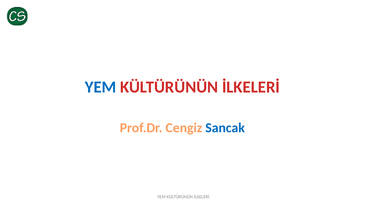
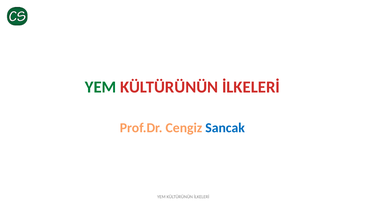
YEM colour: blue -> green (101, 87)
